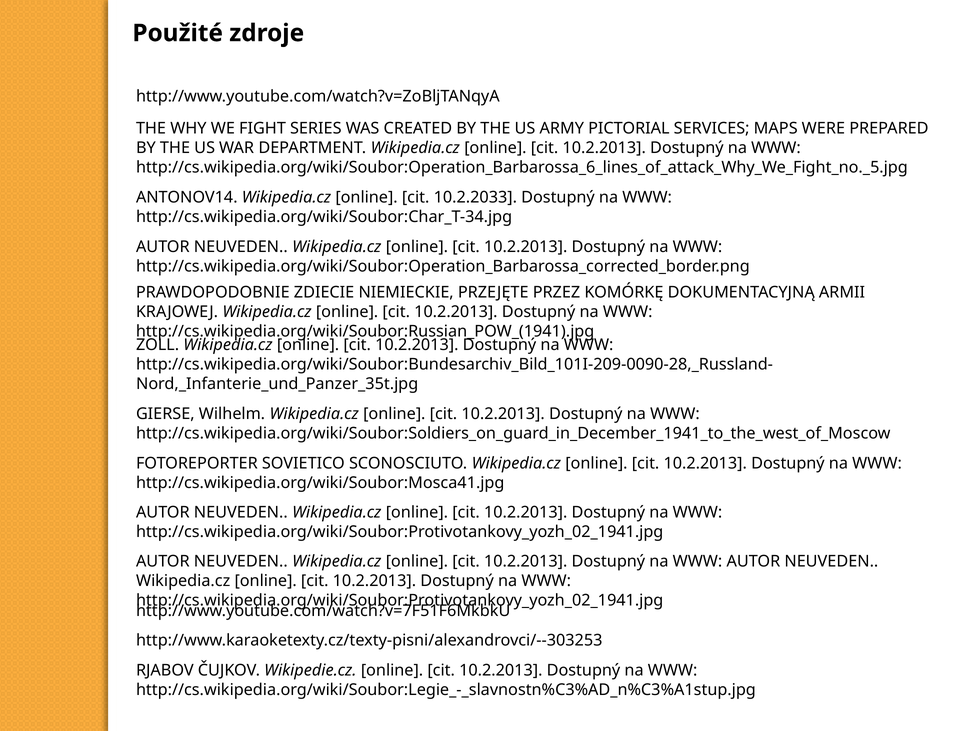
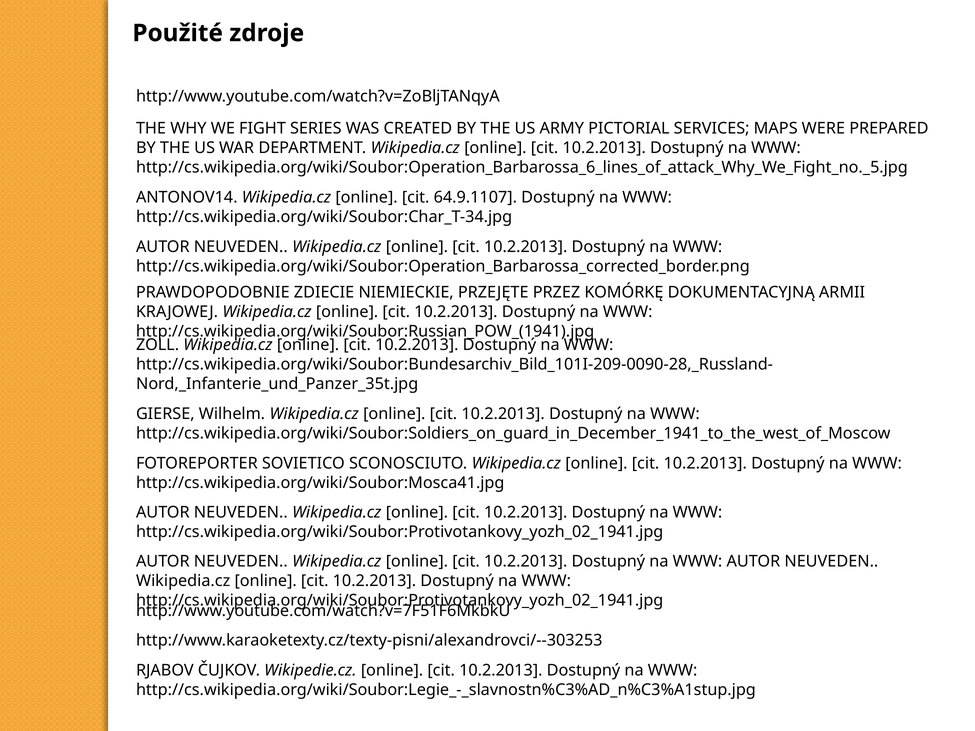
10.2.2033: 10.2.2033 -> 64.9.1107 (475, 198)
